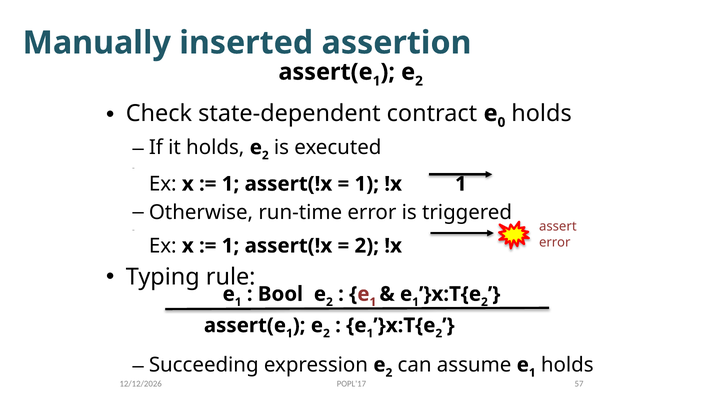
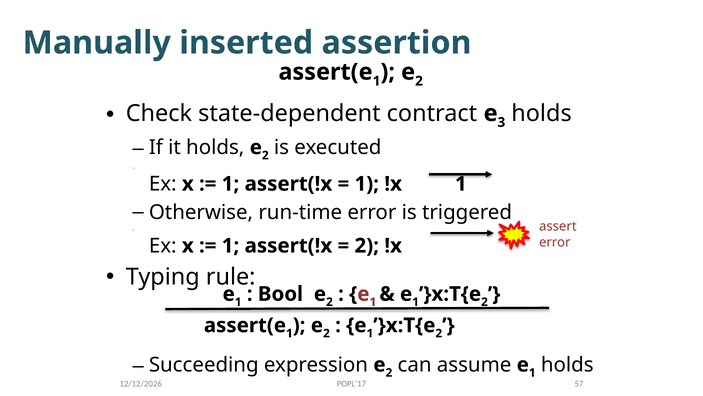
0: 0 -> 3 (501, 122)
